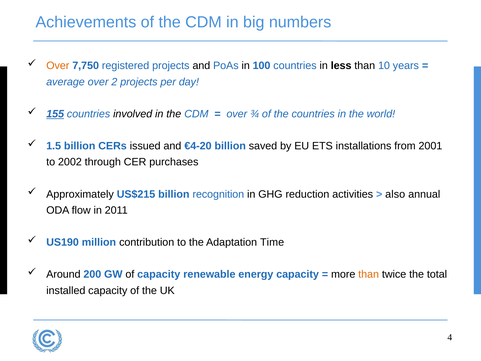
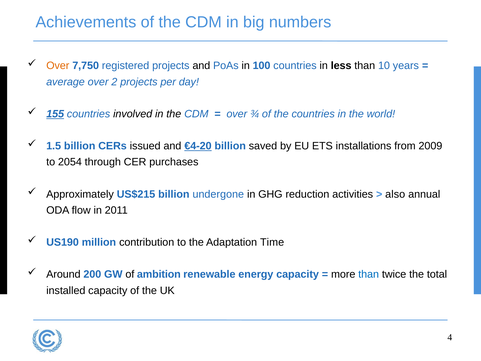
€4-20 underline: none -> present (198, 146)
2001: 2001 -> 2009 (430, 146)
2002: 2002 -> 2054 (70, 162)
recognition: recognition -> undergone (218, 194)
of capacity: capacity -> ambition (159, 274)
than colour: orange -> blue (369, 274)
